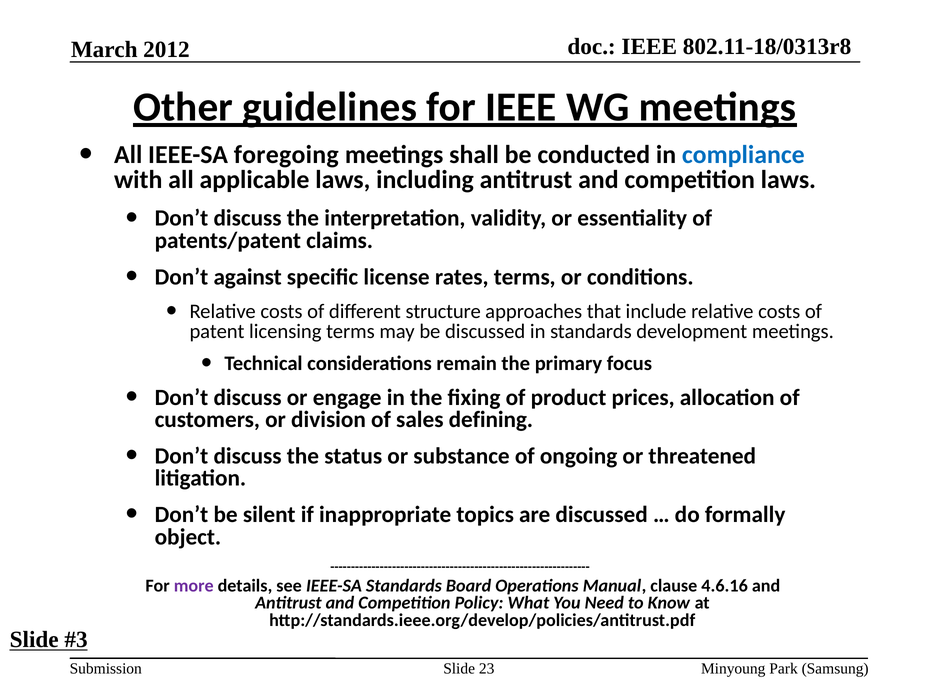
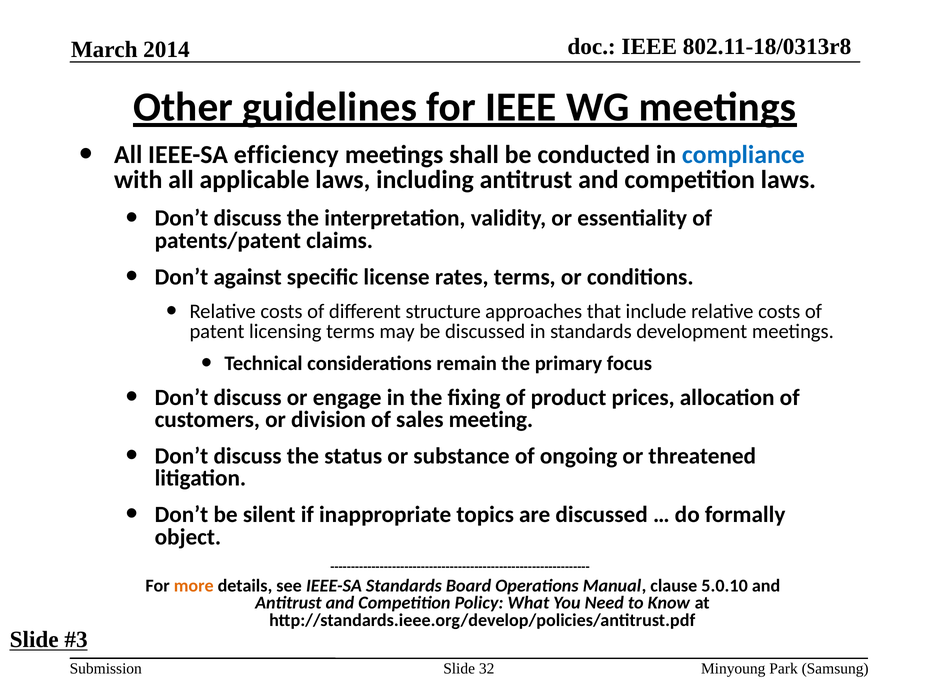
2012: 2012 -> 2014 (166, 50)
foregoing: foregoing -> efficiency (286, 155)
defining: defining -> meeting (491, 420)
more colour: purple -> orange (194, 586)
4.6.16: 4.6.16 -> 5.0.10 (725, 586)
23: 23 -> 32 (487, 669)
